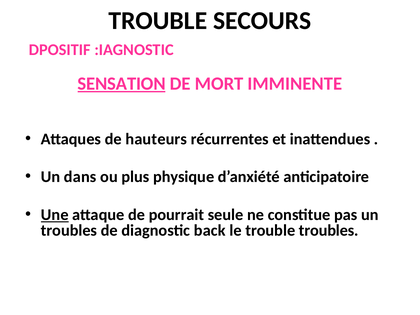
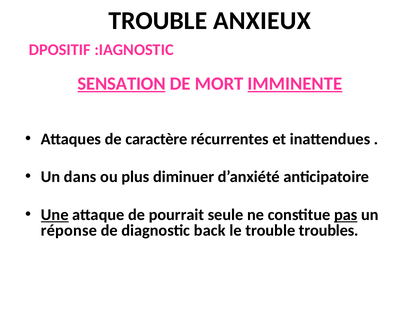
SECOURS: SECOURS -> ANXIEUX (262, 21)
IMMINENTE underline: none -> present (295, 84)
hauteurs: hauteurs -> caractère (156, 139)
physique: physique -> diminuer (184, 177)
pas underline: none -> present (346, 215)
troubles: troubles -> réponse (69, 231)
